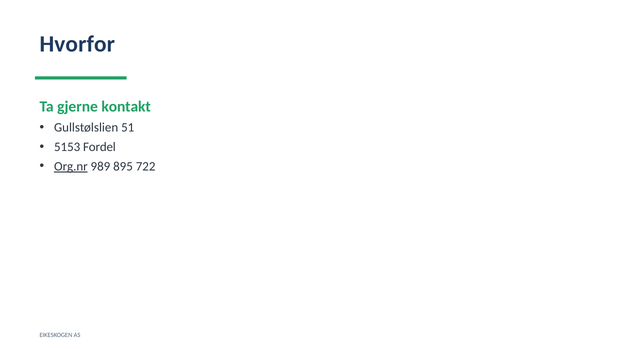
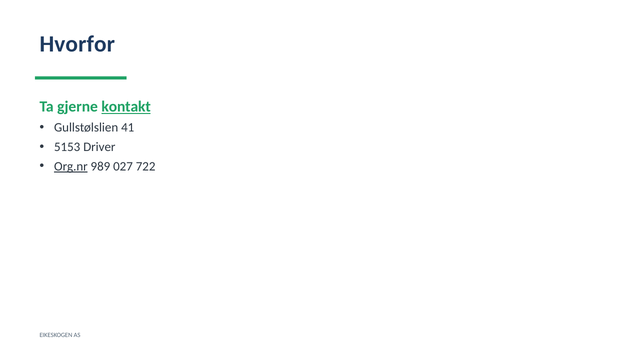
kontakt underline: none -> present (126, 107)
51: 51 -> 41 (128, 128)
Fordel: Fordel -> Driver (99, 147)
895: 895 -> 027 (123, 167)
